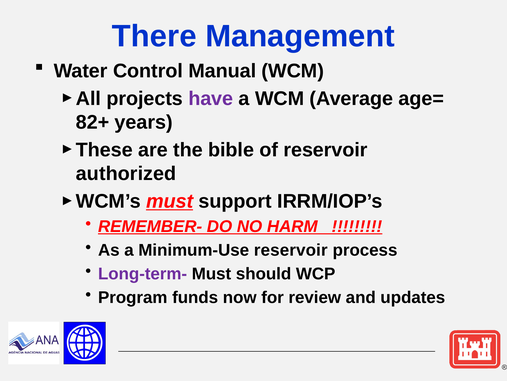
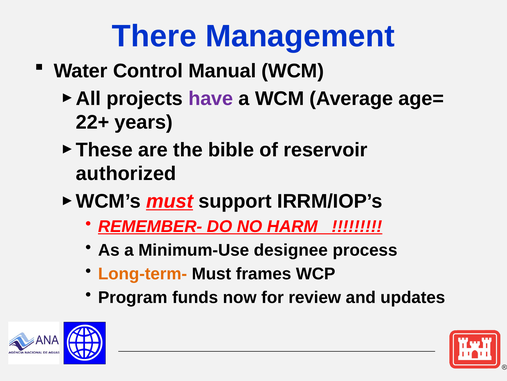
82+: 82+ -> 22+ (93, 122)
Minimum-Use reservoir: reservoir -> designee (291, 250)
Long-term- colour: purple -> orange (143, 273)
should: should -> frames (264, 273)
